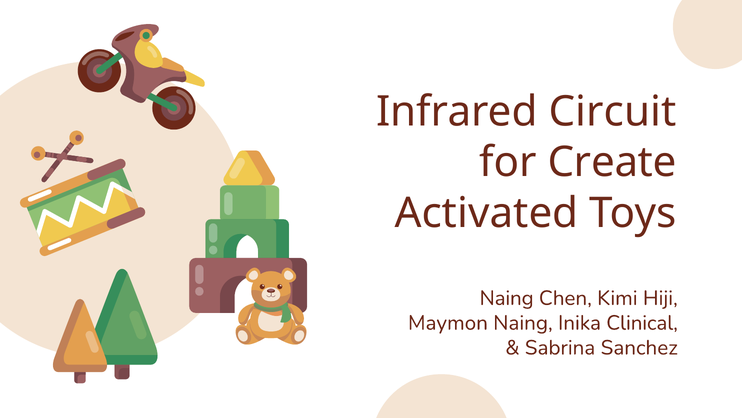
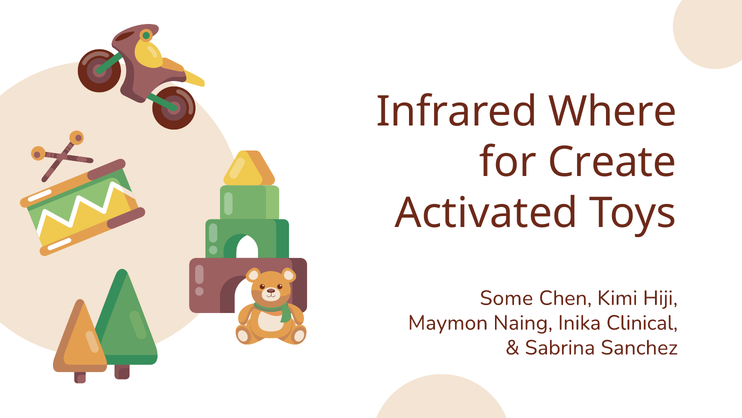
Circuit: Circuit -> Where (613, 111)
Naing: Naing -> Some (506, 298)
